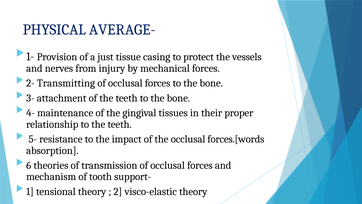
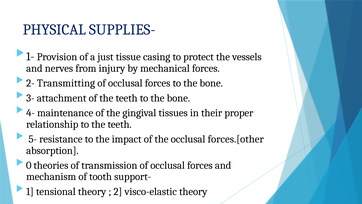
AVERAGE-: AVERAGE- -> SUPPLIES- (122, 30)
forces.[words: forces.[words -> forces.[other (236, 139)
6: 6 -> 0 (29, 165)
